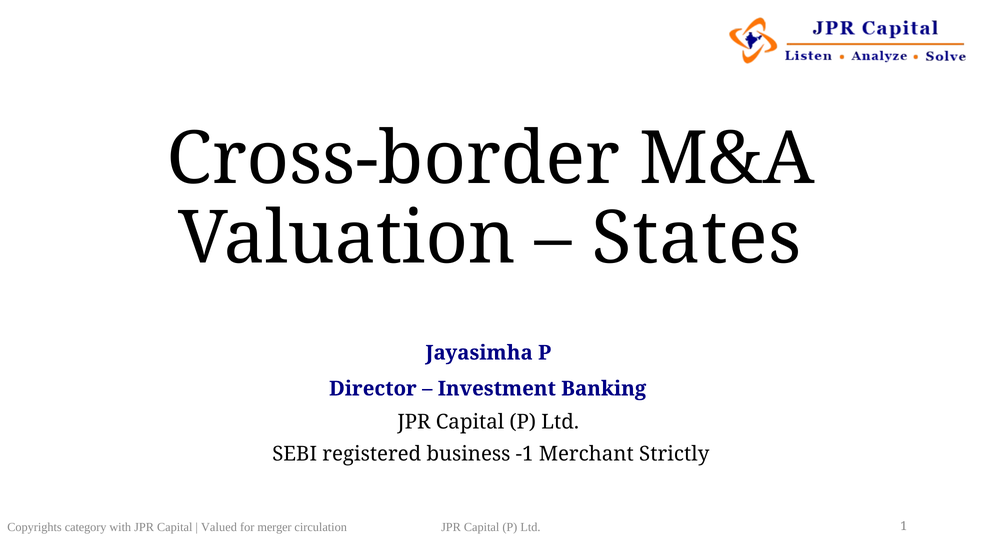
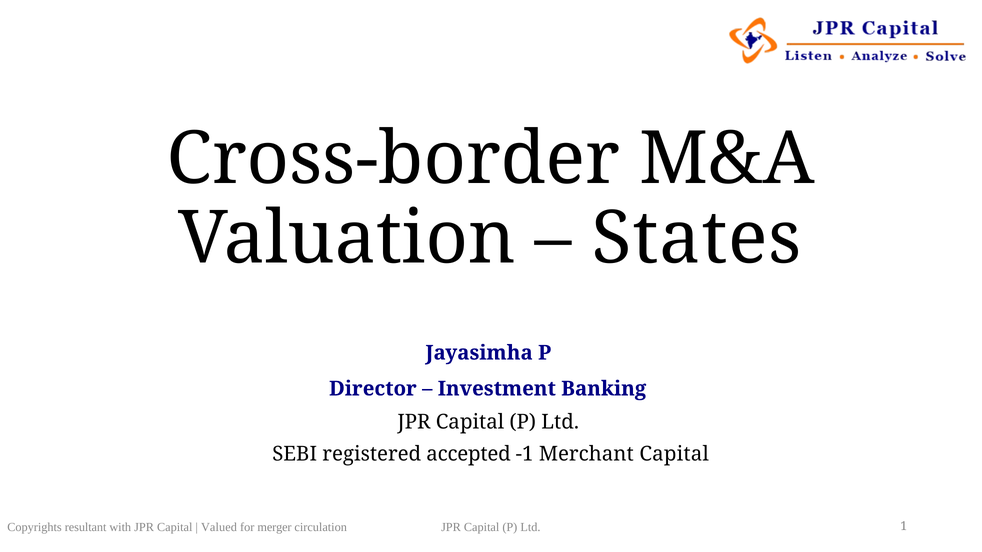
business: business -> accepted (469, 455)
Merchant Strictly: Strictly -> Capital (674, 455)
category: category -> resultant (86, 528)
